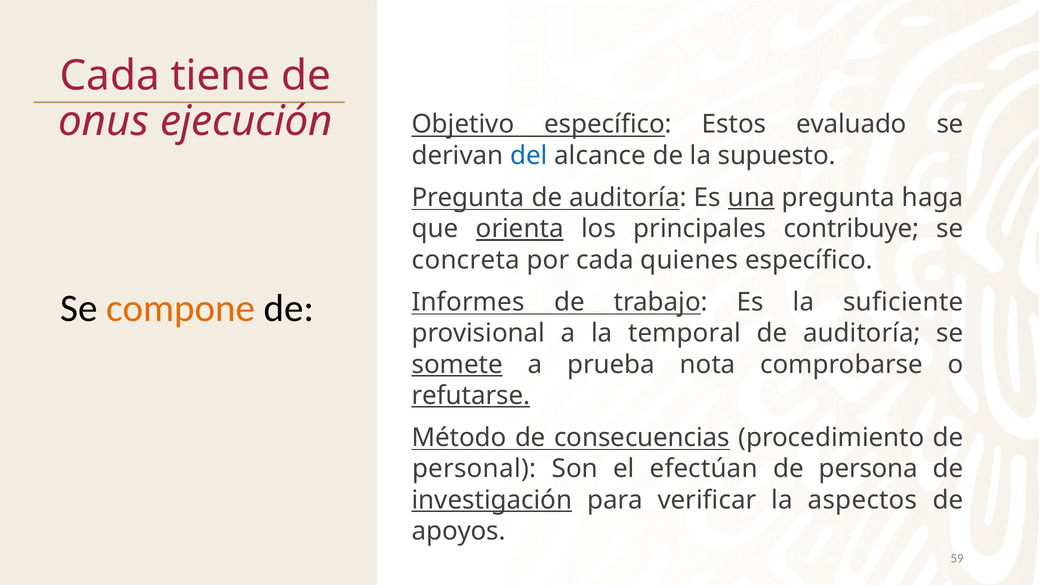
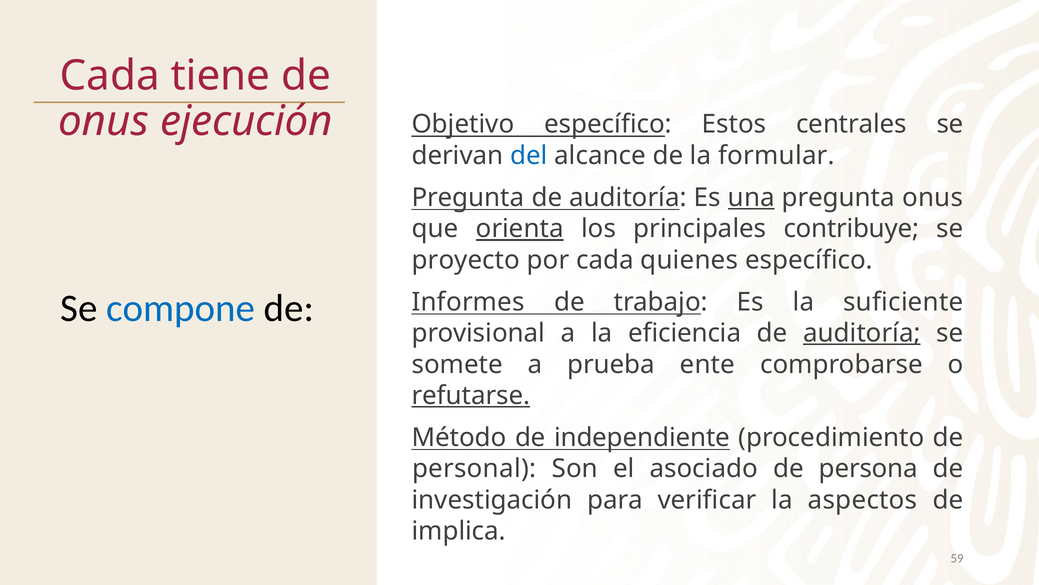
evaluado: evaluado -> centrales (851, 124)
supuesto: supuesto -> formular (776, 155)
pregunta haga: haga -> onus (933, 197)
concreta: concreta -> proyecto (466, 260)
compone colour: orange -> blue (181, 308)
temporal: temporal -> eficiencia (685, 333)
auditoría underline: none -> present (862, 333)
somete underline: present -> none (457, 364)
nota: nota -> ente (708, 364)
consecuencias: consecuencias -> independiente (642, 437)
efectúan: efectúan -> asociado (704, 468)
investigación underline: present -> none (492, 500)
apoyos: apoyos -> implica (459, 531)
